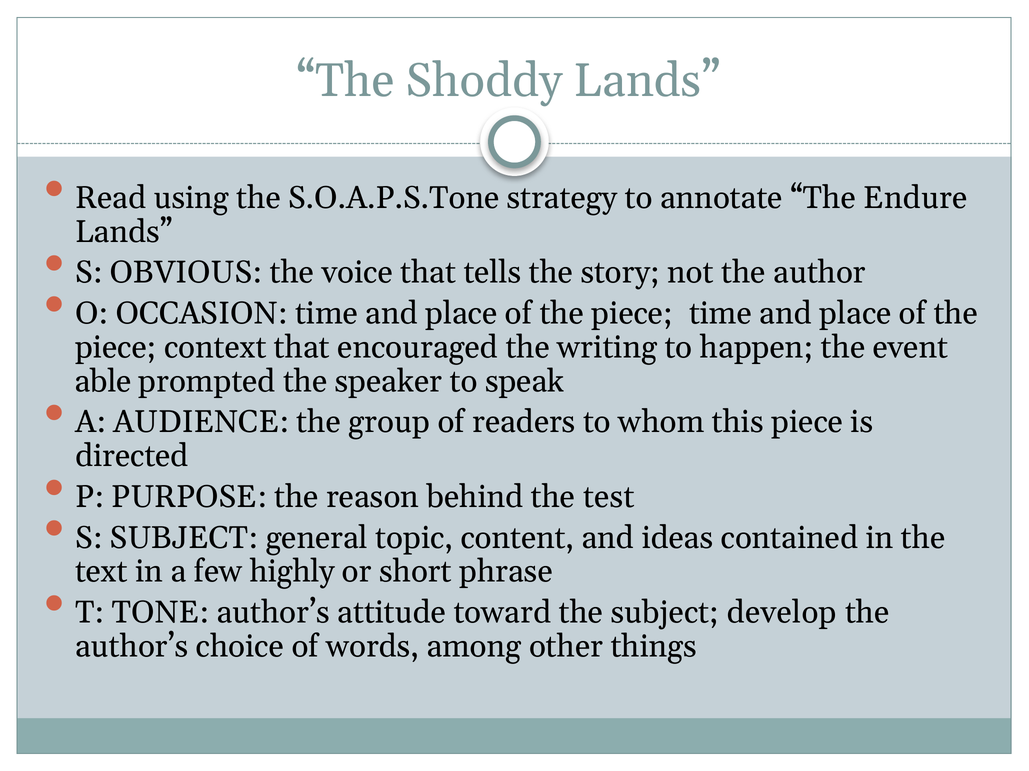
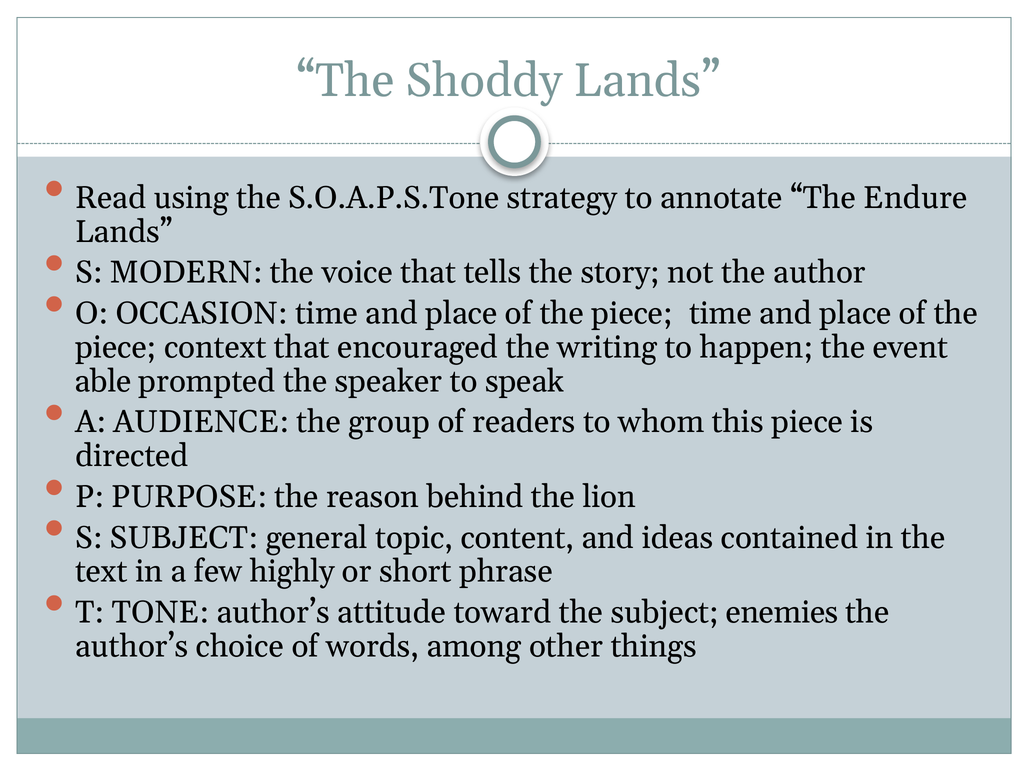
OBVIOUS: OBVIOUS -> MODERN (186, 273)
test: test -> lion (609, 497)
develop: develop -> enemies (782, 613)
